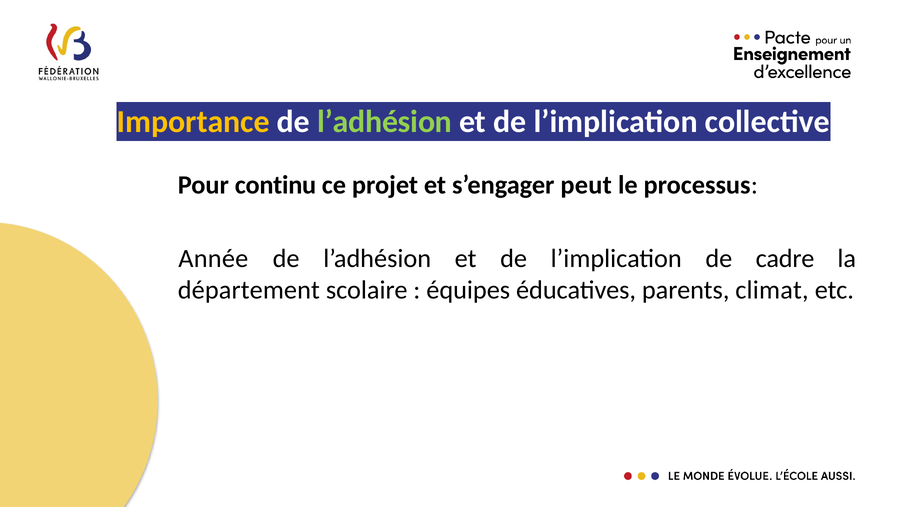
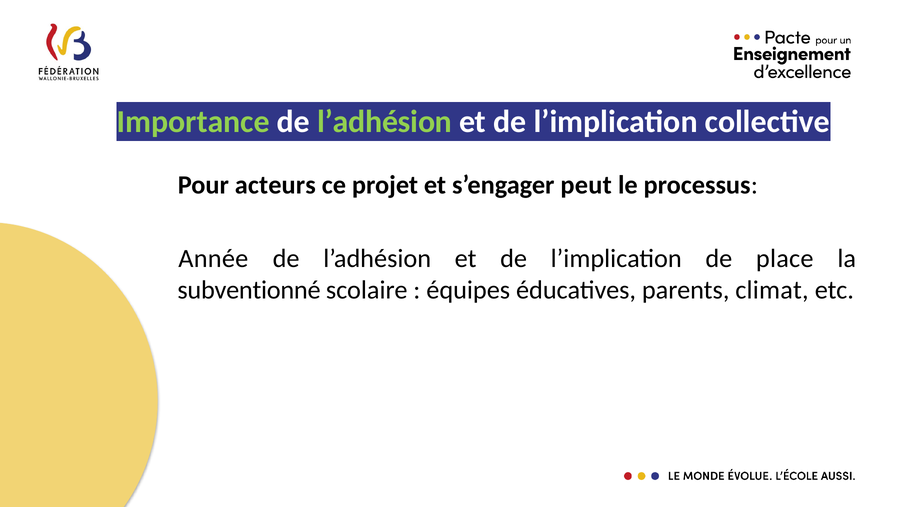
Importance colour: yellow -> light green (193, 122)
continu: continu -> acteurs (275, 185)
cadre: cadre -> place (785, 259)
département: département -> subventionné (249, 290)
